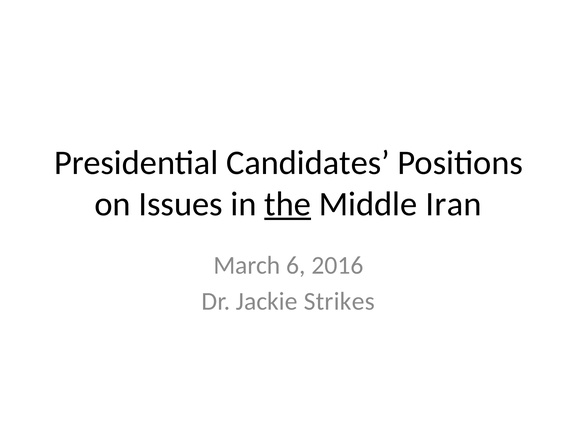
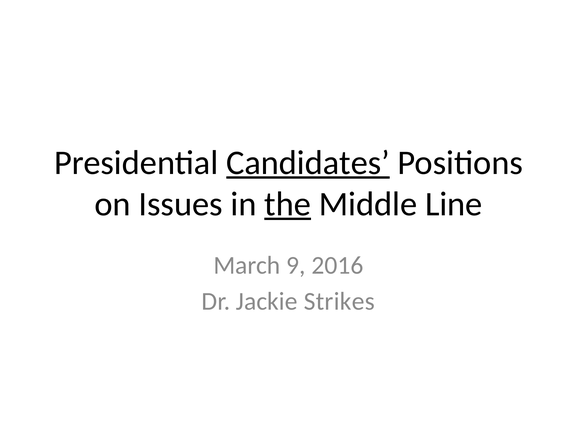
Candidates underline: none -> present (308, 163)
Iran: Iran -> Line (454, 204)
6: 6 -> 9 (296, 265)
